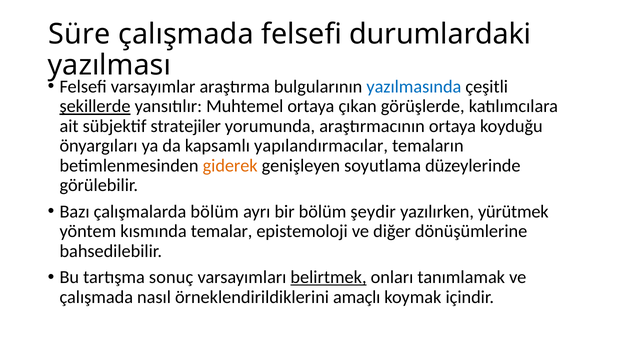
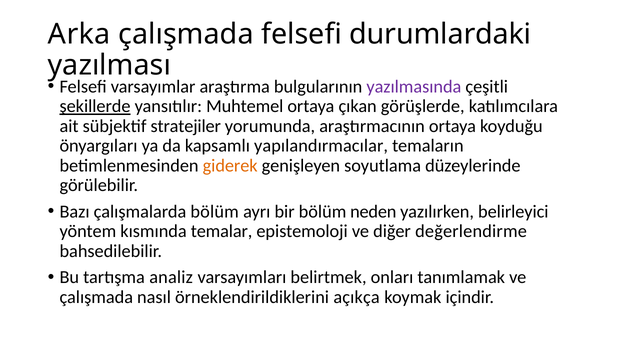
Süre: Süre -> Arka (79, 34)
yazılmasında colour: blue -> purple (414, 87)
şeydir: şeydir -> neden (373, 211)
yürütmek: yürütmek -> belirleyici (513, 211)
dönüşümlerine: dönüşümlerine -> değerlendirme (471, 231)
sonuç: sonuç -> analiz (171, 277)
belirtmek underline: present -> none (329, 277)
amaçlı: amaçlı -> açıkça (357, 297)
